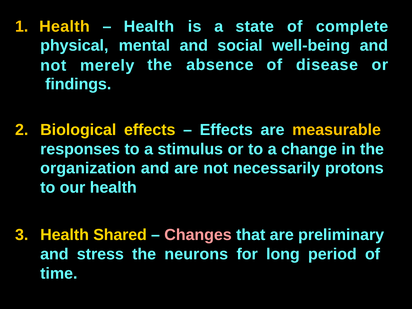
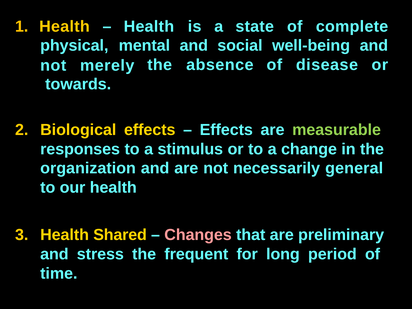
findings: findings -> towards (78, 84)
measurable colour: yellow -> light green (337, 130)
protons: protons -> general (354, 168)
neurons: neurons -> frequent (196, 254)
